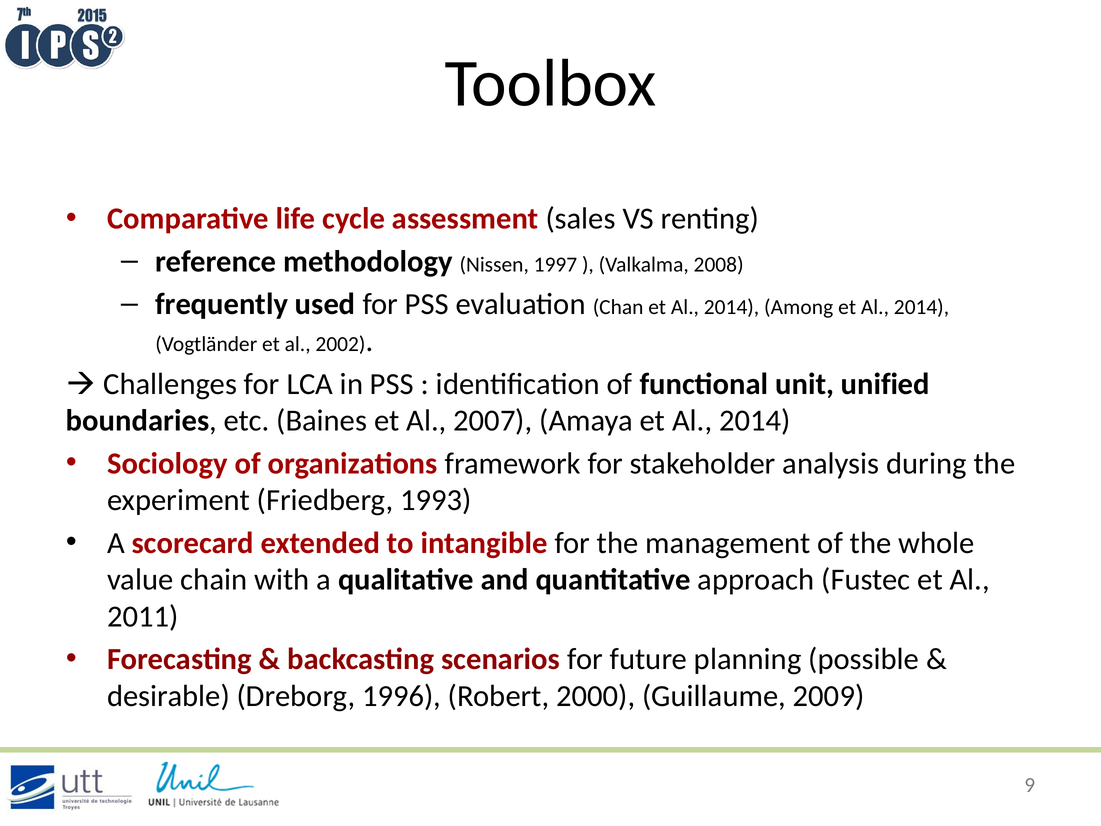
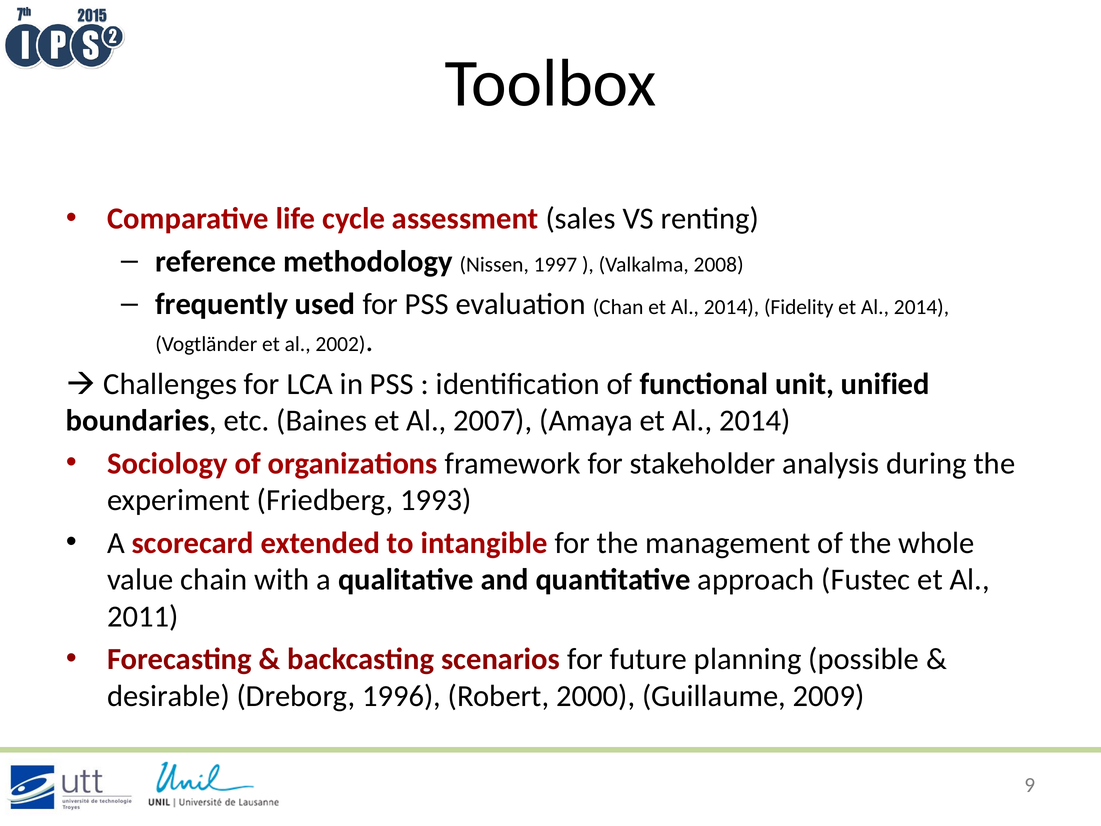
Among: Among -> Fidelity (799, 307)
